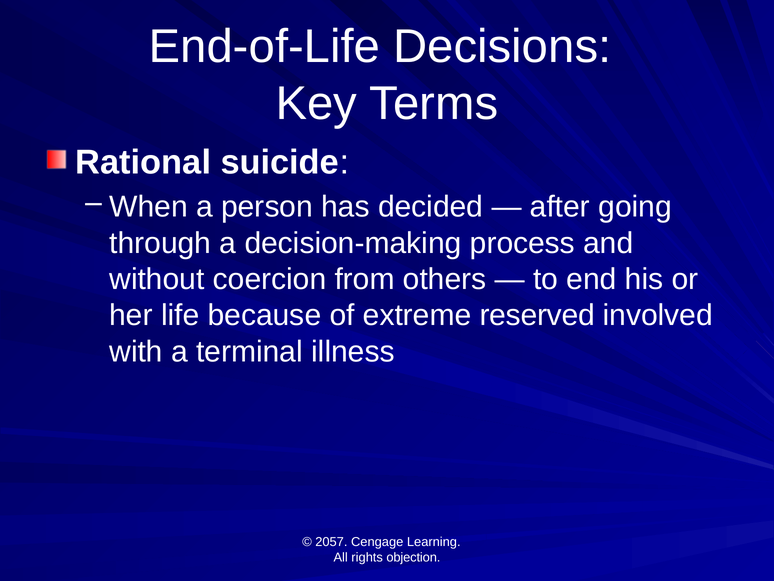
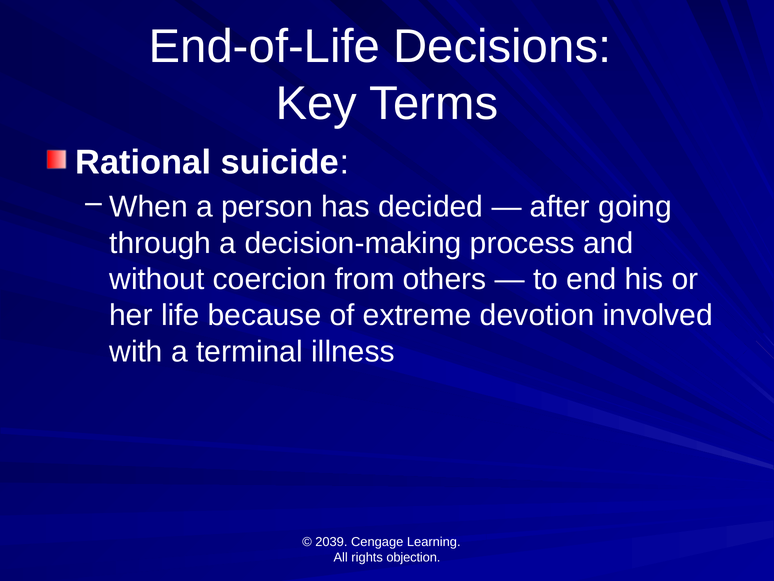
reserved: reserved -> devotion (537, 315)
2057: 2057 -> 2039 (331, 541)
